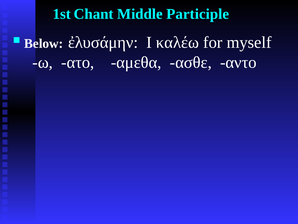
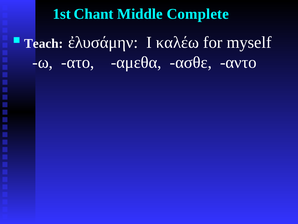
Participle: Participle -> Complete (198, 14)
Below: Below -> Teach (44, 43)
